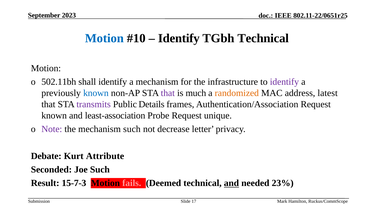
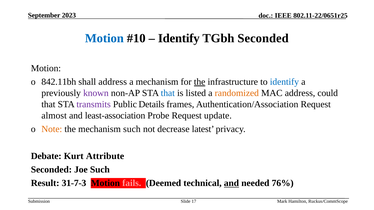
TGbh Technical: Technical -> Seconded (263, 38)
502.11bh: 502.11bh -> 842.11bh (59, 82)
shall identify: identify -> address (113, 82)
the underline: none -> present (200, 82)
identify colour: purple -> blue (284, 82)
known colour: blue -> purple (96, 93)
that colour: purple -> blue (168, 93)
much: much -> listed (196, 93)
latest: latest -> could (328, 93)
known: known -> almost (54, 116)
unique: unique -> update (218, 116)
Note colour: purple -> orange (52, 129)
letter: letter -> latest (203, 129)
15-7-3: 15-7-3 -> 31-7-3 (74, 183)
23%: 23% -> 76% (283, 183)
